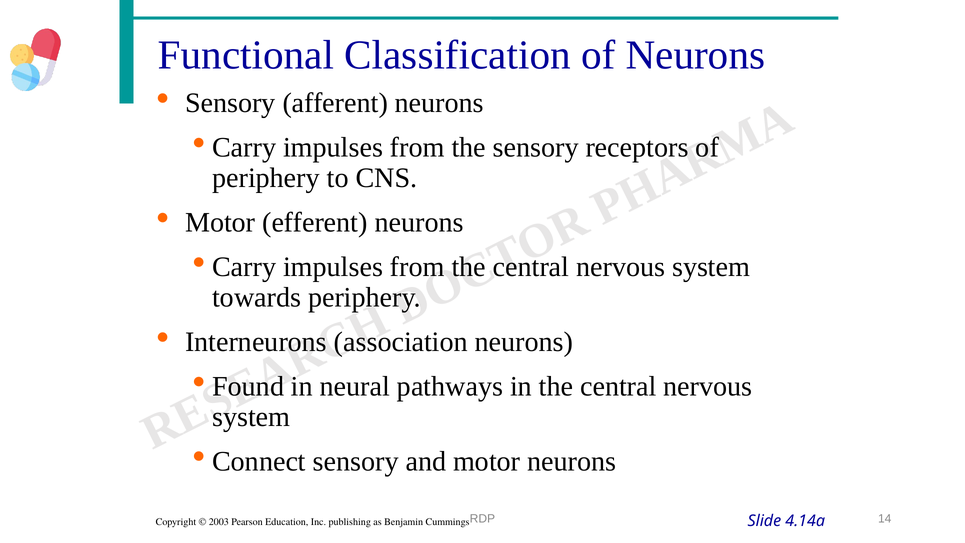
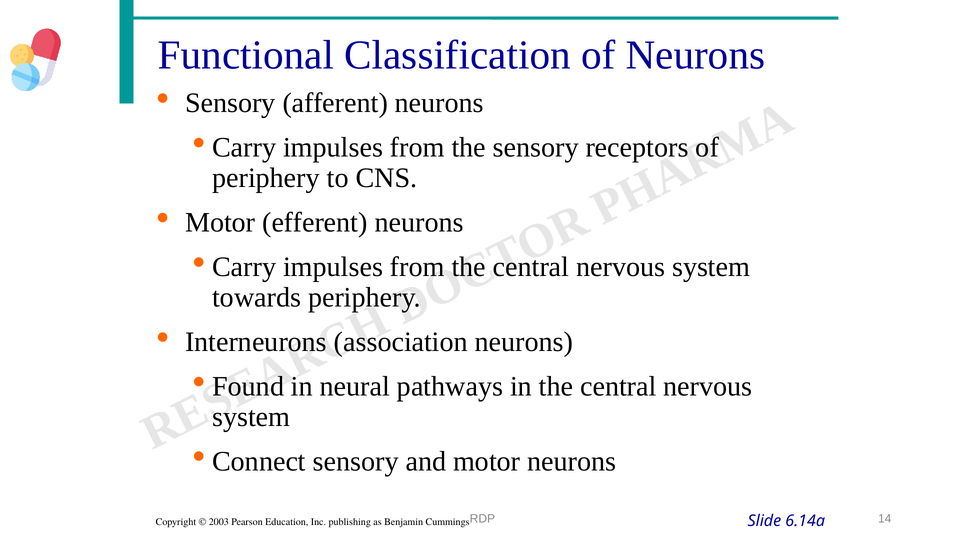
4.14a: 4.14a -> 6.14a (805, 521)
